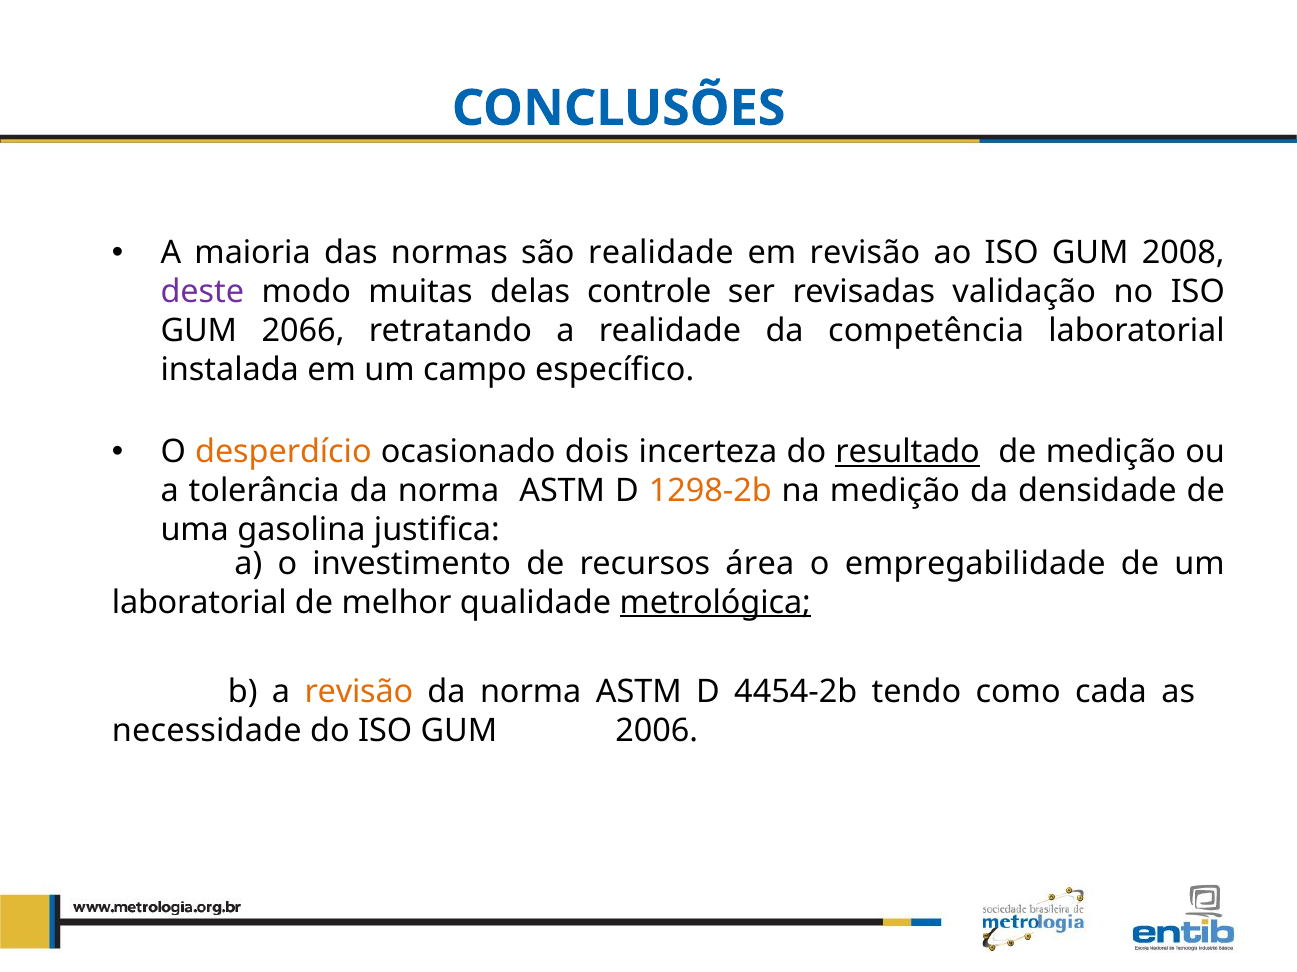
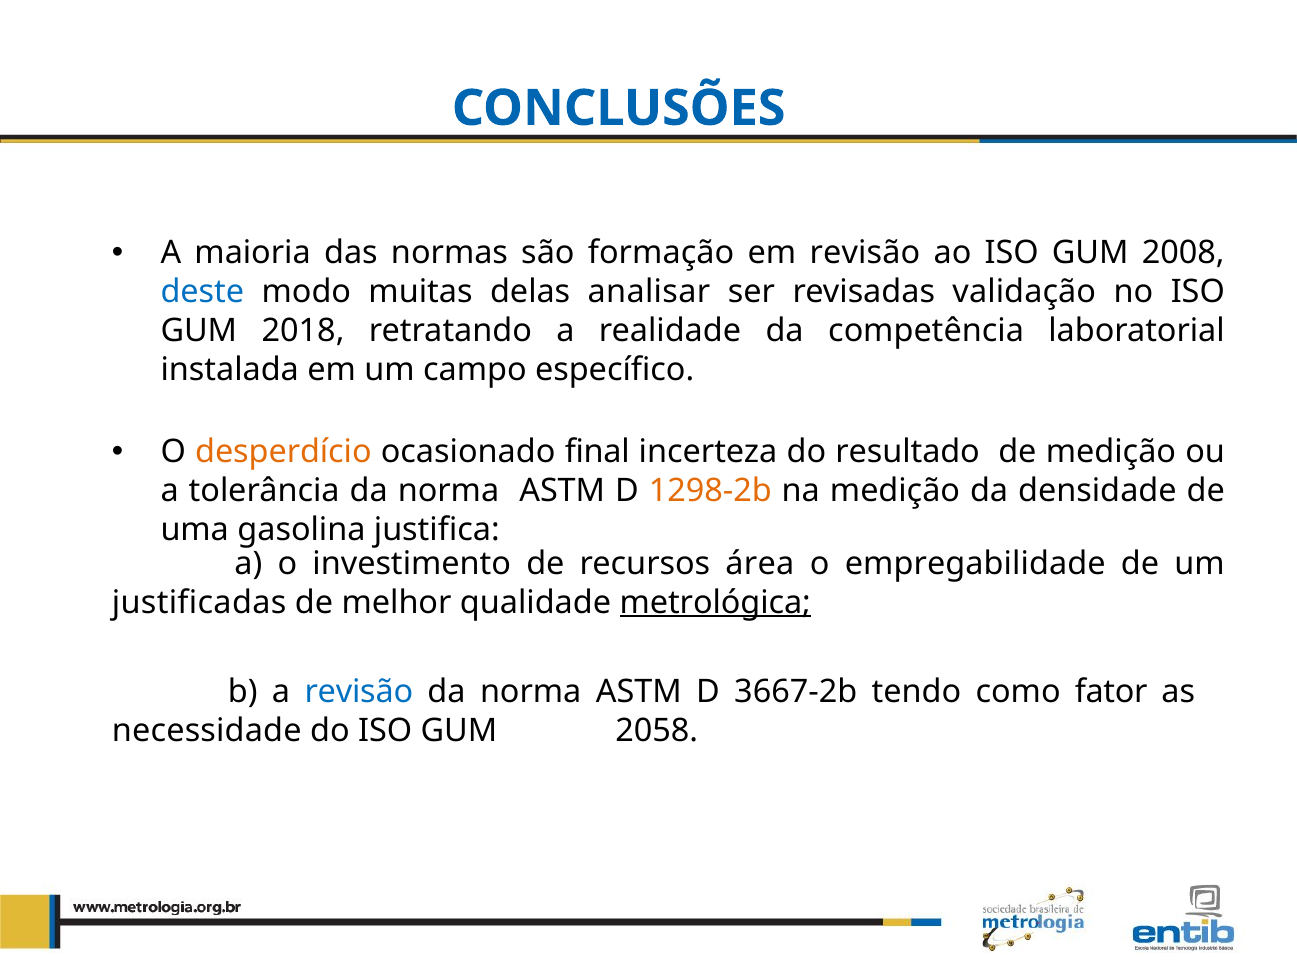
são realidade: realidade -> formação (661, 253)
deste colour: purple -> blue (202, 292)
controle: controle -> analisar (649, 292)
2066: 2066 -> 2018 (303, 331)
dois: dois -> final (597, 452)
resultado underline: present -> none (908, 452)
laboratorial: laboratorial -> justificadas (199, 603)
revisão colour: orange -> blue (359, 692)
4454-2b: 4454-2b -> 3667-2b (796, 692)
cada: cada -> fator (1111, 692)
2006: 2006 -> 2058 (657, 731)
